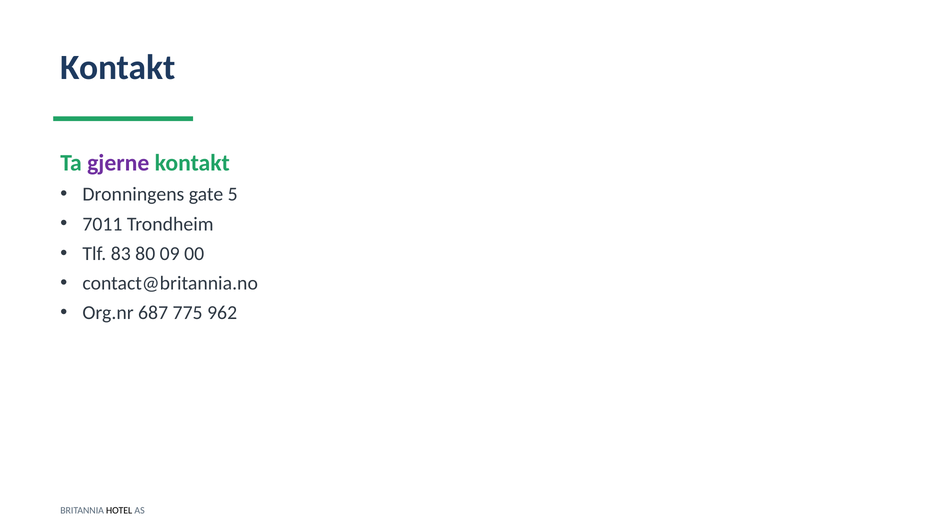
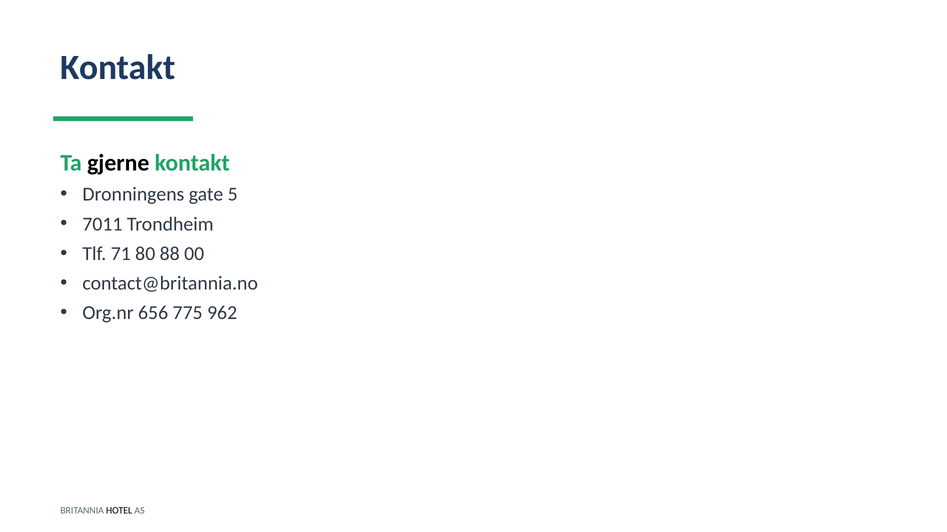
gjerne colour: purple -> black (118, 163)
83: 83 -> 71 (121, 254)
09: 09 -> 88 (170, 254)
687: 687 -> 656 (153, 313)
